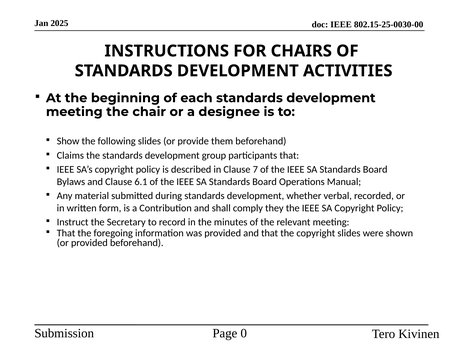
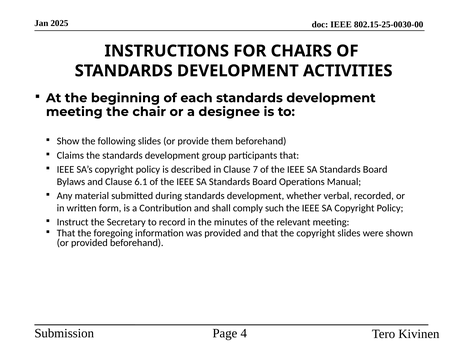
they: they -> such (274, 208)
0: 0 -> 4 (244, 334)
